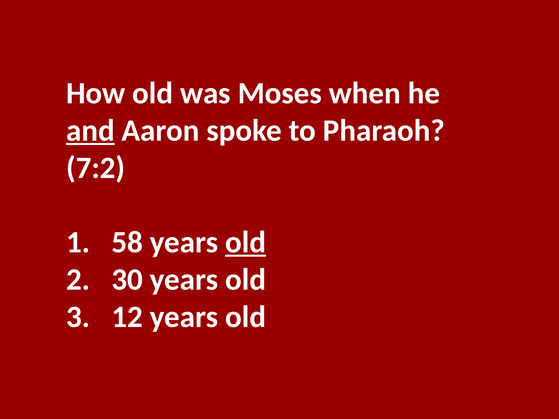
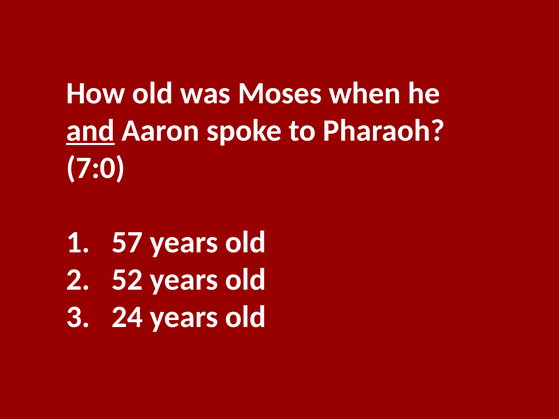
7:2: 7:2 -> 7:0 (96, 168)
58: 58 -> 57 (127, 242)
old underline: present -> none (246, 242)
30: 30 -> 52 (127, 280)
12: 12 -> 24 (127, 317)
